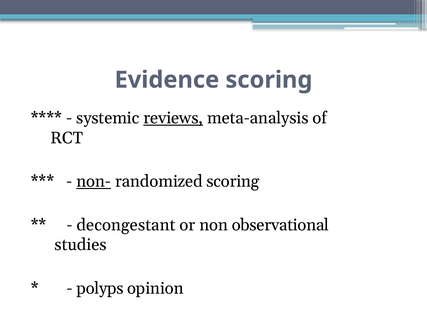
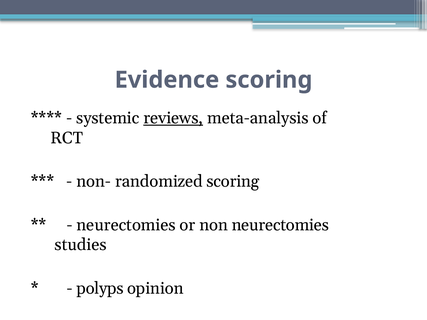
non- underline: present -> none (94, 182)
decongestant: decongestant -> neurectomies (126, 225)
non observational: observational -> neurectomies (280, 225)
